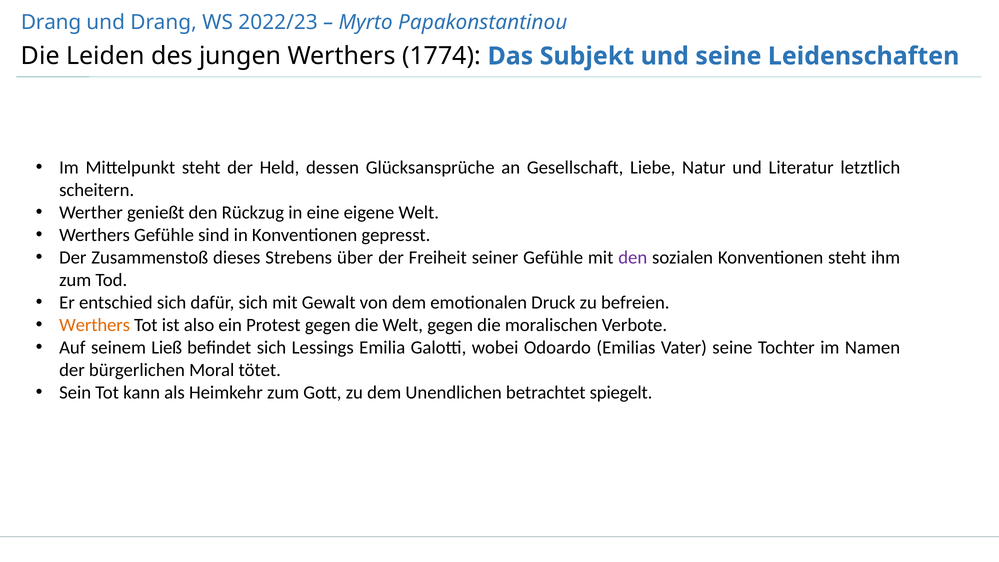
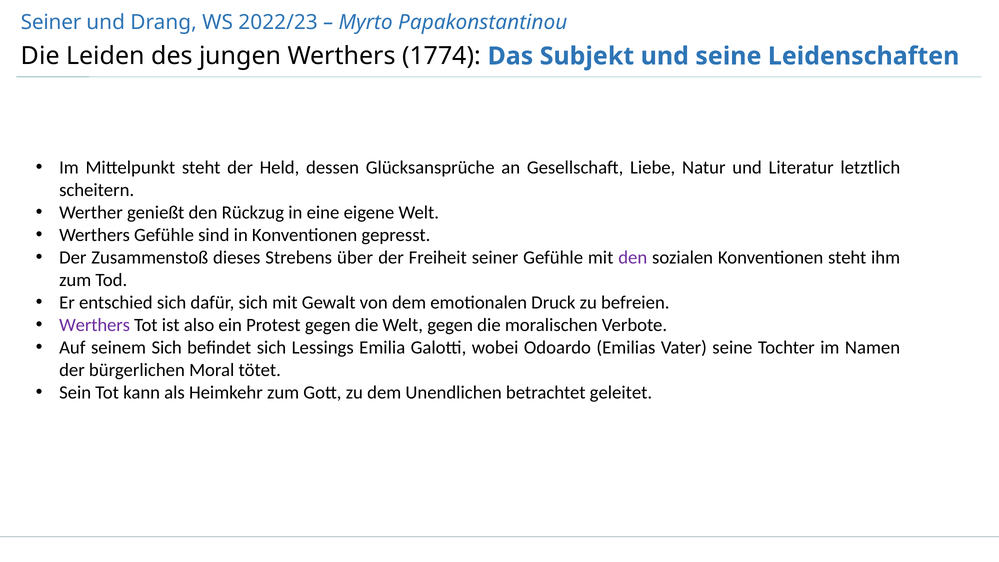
Drang: Drang -> Seiner (51, 22)
Werthers colour: orange -> purple (95, 325)
seinem Ließ: Ließ -> Sich (167, 347)
spiegelt: spiegelt -> geleitet (621, 392)
